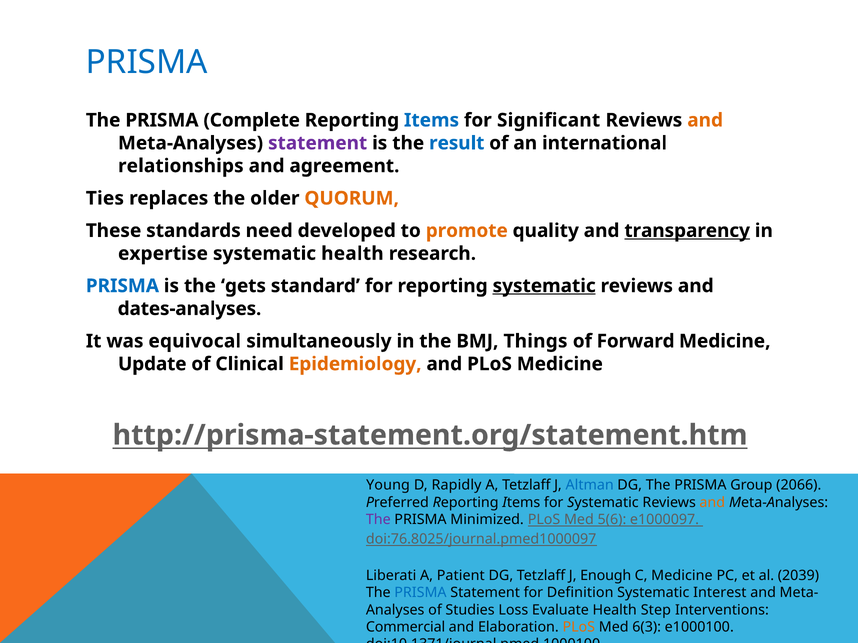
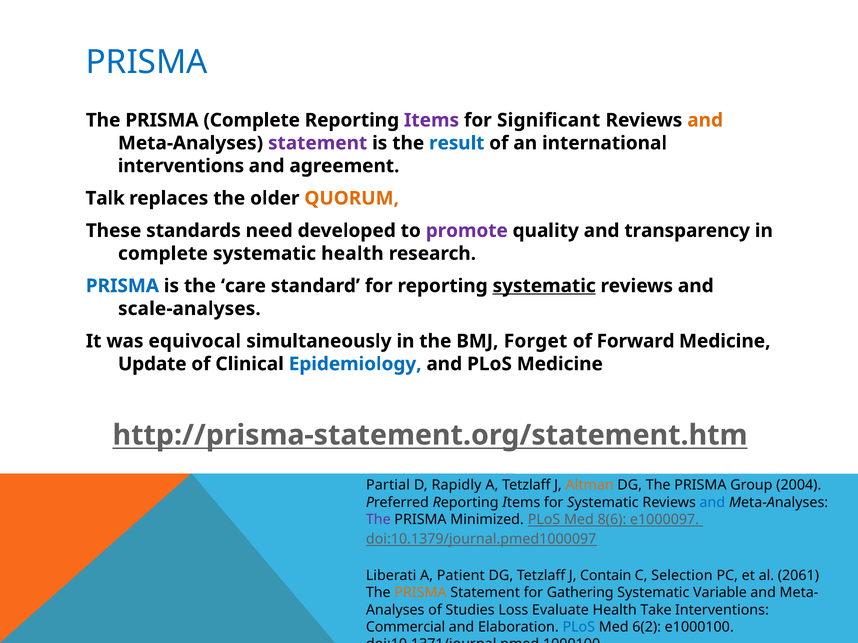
Items colour: blue -> purple (432, 120)
relationships: relationships -> interventions (181, 166)
Ties: Ties -> Talk (105, 198)
promote colour: orange -> purple (467, 231)
transparency underline: present -> none (687, 231)
expertise: expertise -> complete (163, 254)
gets: gets -> care (243, 286)
dates-analyses: dates-analyses -> scale-analyses (189, 309)
Things: Things -> Forget (536, 341)
Epidemiology colour: orange -> blue (355, 364)
Young: Young -> Partial (388, 486)
Altman colour: blue -> orange (590, 486)
2066: 2066 -> 2004 (799, 486)
and colour: orange -> blue (712, 503)
5(6: 5(6 -> 8(6 (612, 520)
doi:76.8025/journal.pmed1000097: doi:76.8025/journal.pmed1000097 -> doi:10.1379/journal.pmed1000097 (481, 539)
Enough: Enough -> Contain (606, 576)
C Medicine: Medicine -> Selection (682, 576)
2039: 2039 -> 2061 (798, 576)
PRISMA colour: blue -> orange (420, 593)
Definition: Definition -> Gathering (580, 593)
Interest: Interest -> Variable (720, 593)
Step: Step -> Take (656, 610)
PLoS colour: orange -> blue (579, 628)
6(3: 6(3 -> 6(2 (647, 628)
